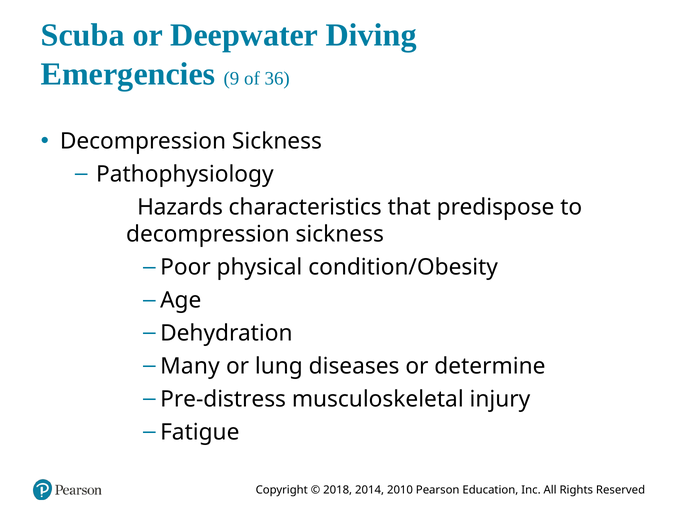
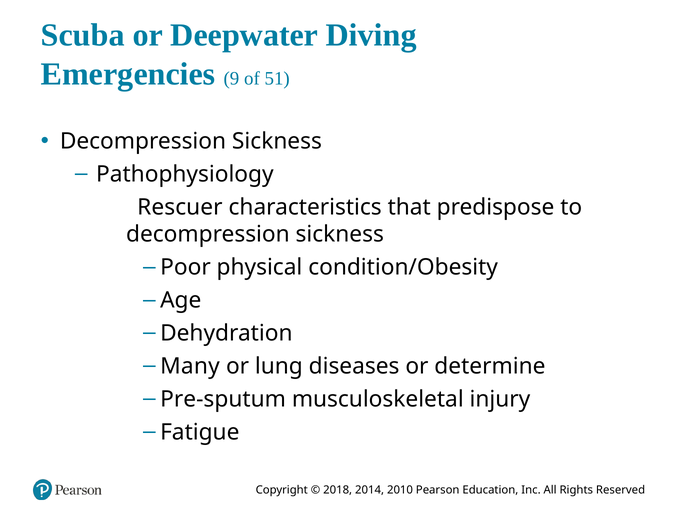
36: 36 -> 51 (277, 78)
Hazards: Hazards -> Rescuer (180, 207)
Pre-distress: Pre-distress -> Pre-sputum (223, 399)
